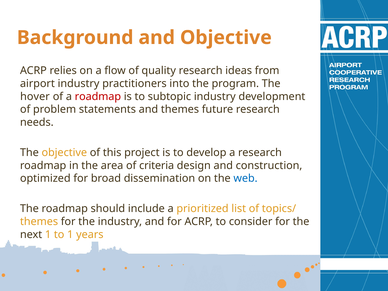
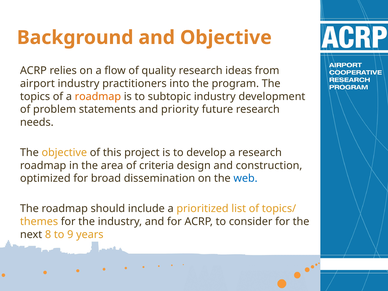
hover: hover -> topics (35, 96)
roadmap colour: red -> orange (98, 96)
and themes: themes -> priority (180, 109)
next 1: 1 -> 8 (48, 234)
to 1: 1 -> 9 (70, 234)
